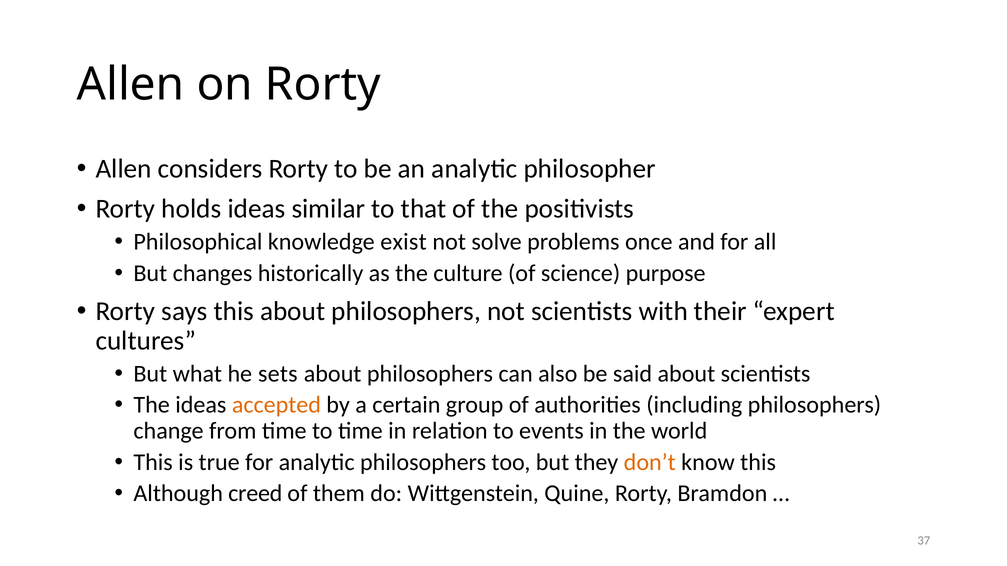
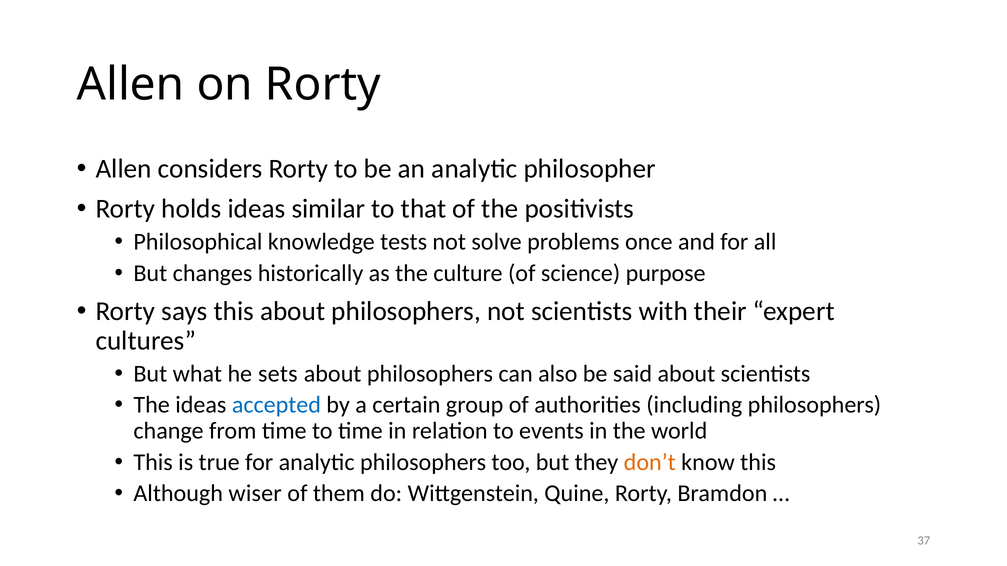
exist: exist -> tests (404, 242)
accepted colour: orange -> blue (276, 405)
creed: creed -> wiser (255, 494)
